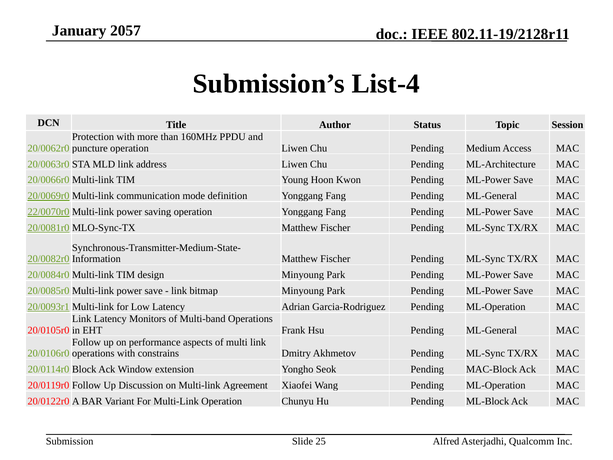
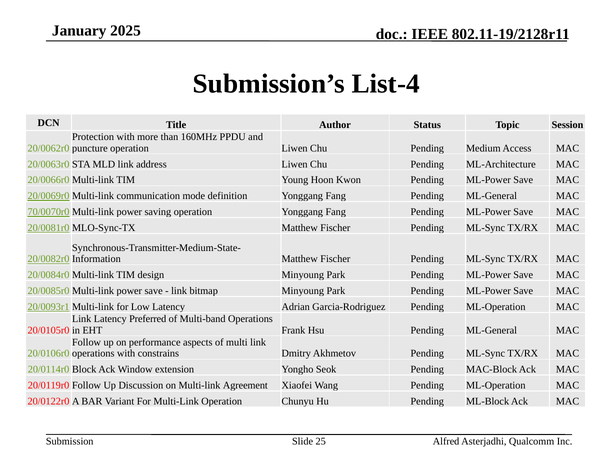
2057: 2057 -> 2025 (125, 31)
22/0070r0: 22/0070r0 -> 70/0070r0 (49, 212)
Monitors: Monitors -> Preferred (148, 319)
